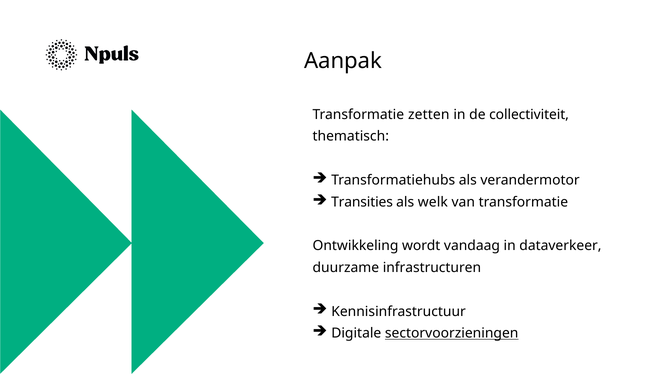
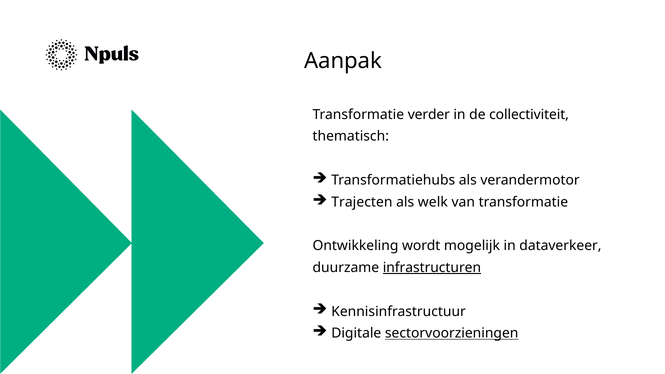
zetten: zetten -> verder (429, 114)
Transities: Transities -> Trajecten (362, 202)
vandaag: vandaag -> mogelijk (472, 246)
infrastructuren underline: none -> present (432, 268)
